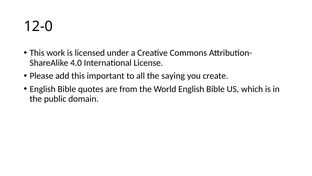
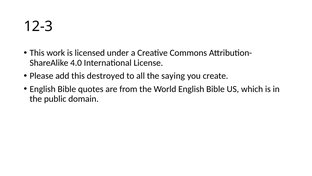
12-0: 12-0 -> 12-3 (38, 26)
important: important -> destroyed (106, 76)
